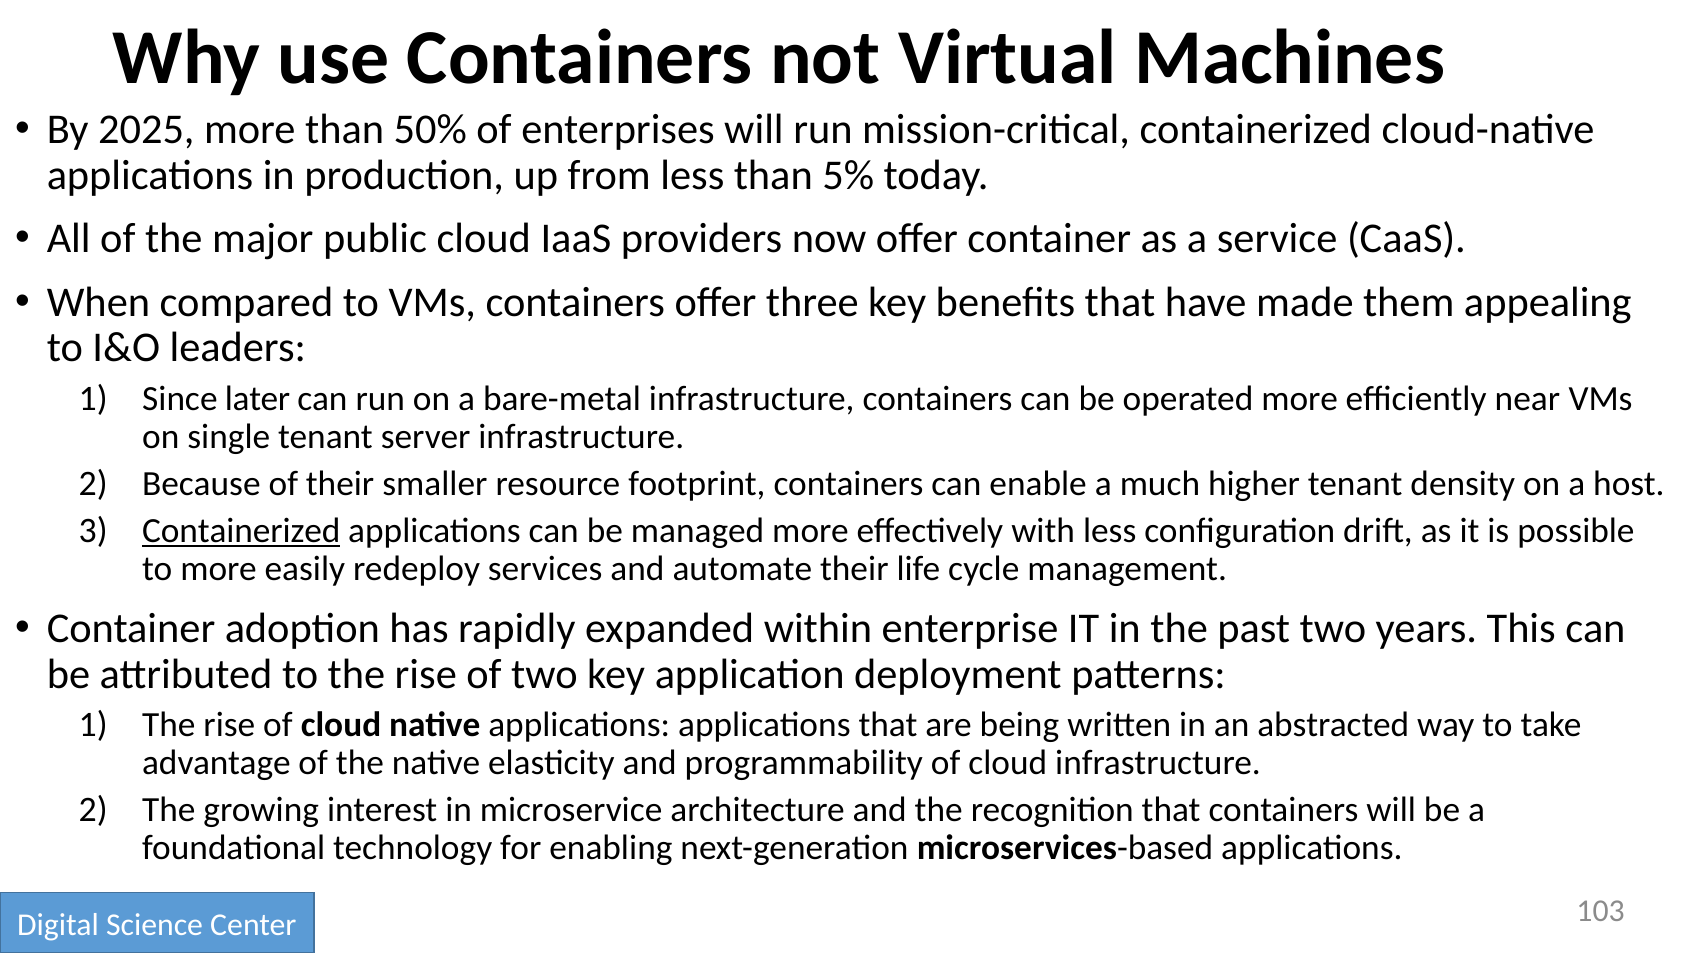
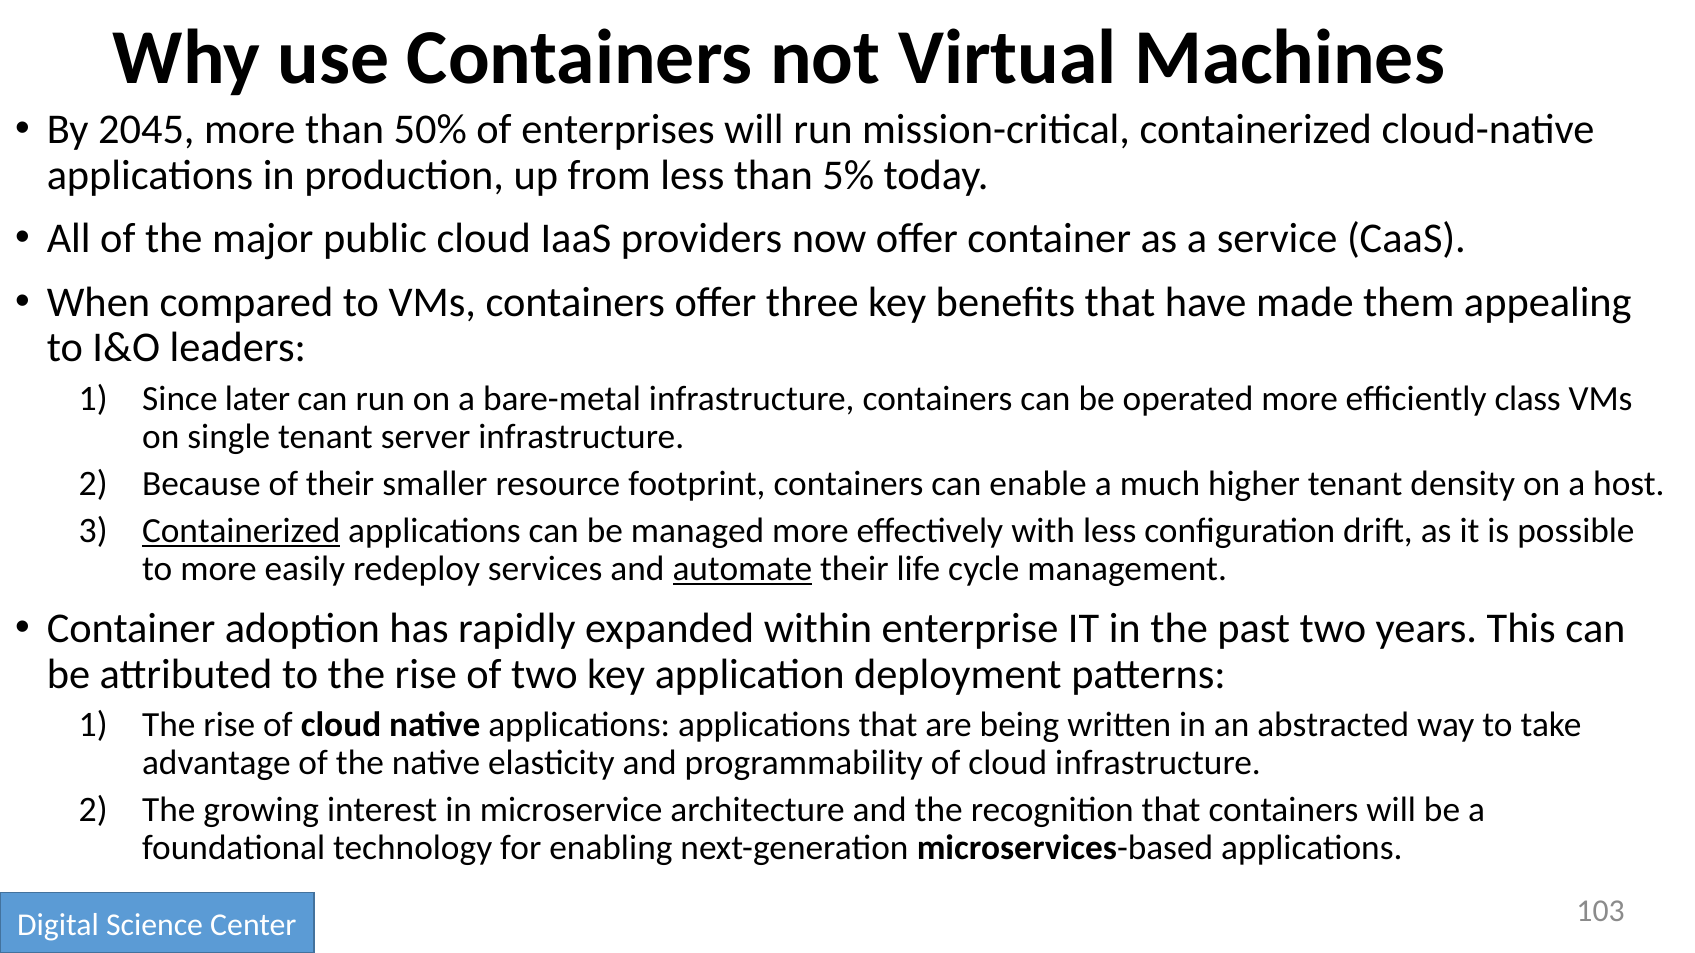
2025: 2025 -> 2045 (146, 130)
near: near -> class (1528, 399)
automate underline: none -> present (742, 569)
